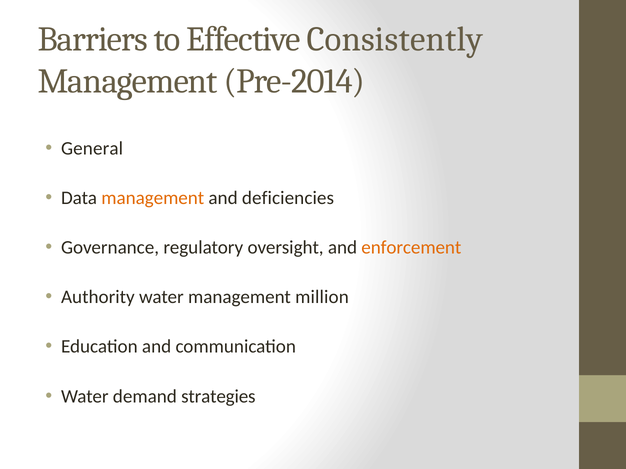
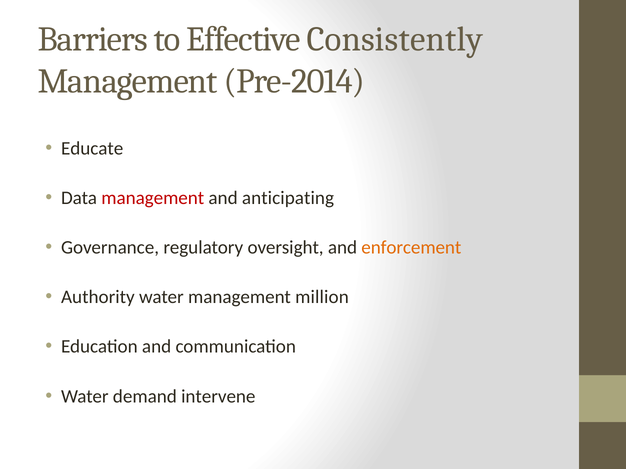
General: General -> Educate (92, 148)
management colour: orange -> red (153, 198)
deficiencies: deficiencies -> anticipating (288, 198)
strategies: strategies -> intervene (218, 397)
